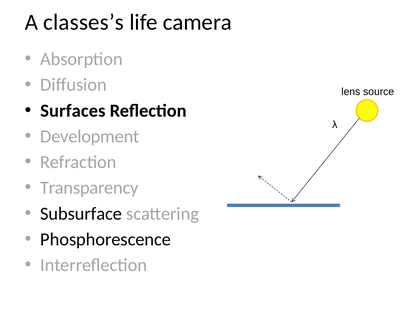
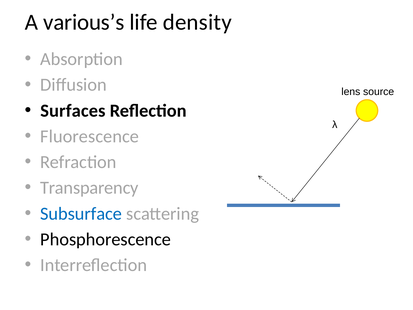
classes’s: classes’s -> various’s (84, 22)
camera: camera -> density (197, 22)
Development: Development -> Fluorescence (90, 136)
Subsurface colour: black -> blue (81, 213)
